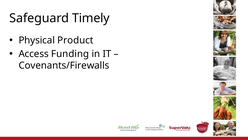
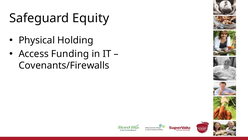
Timely: Timely -> Equity (91, 18)
Product: Product -> Holding (75, 40)
